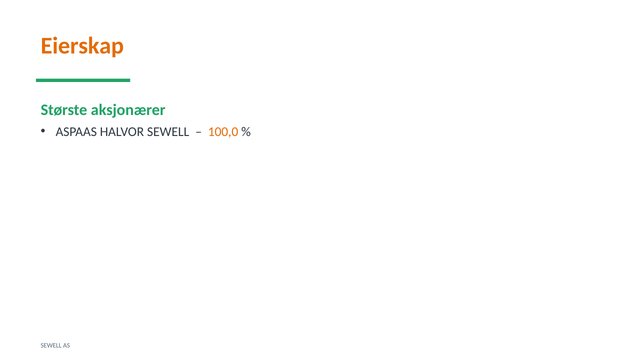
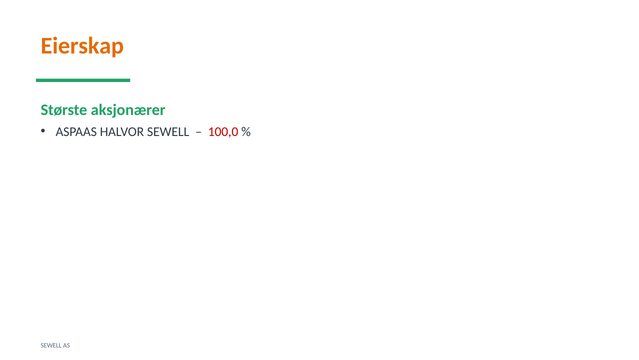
100,0 colour: orange -> red (223, 131)
